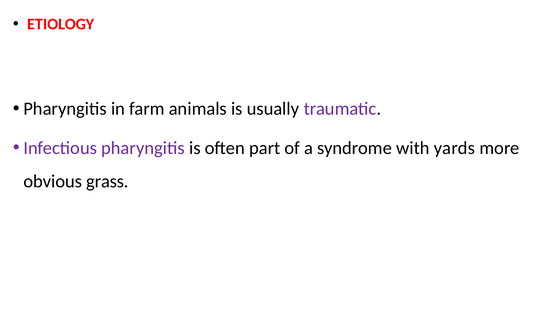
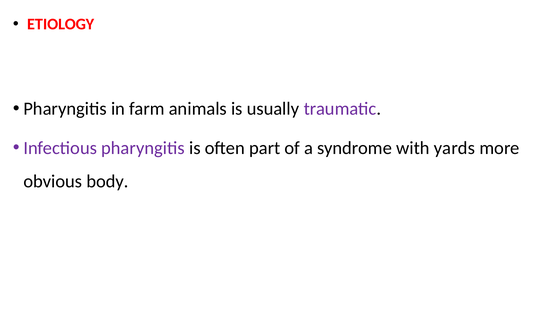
grass: grass -> body (107, 181)
